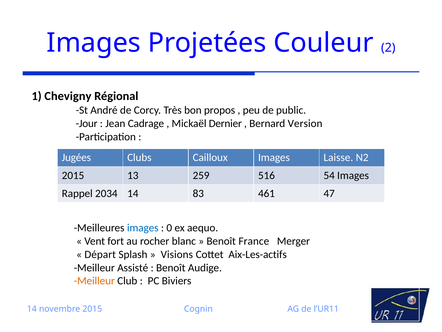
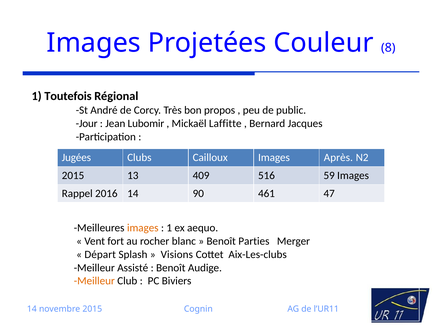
2: 2 -> 8 (388, 48)
Chevigny: Chevigny -> Toutefois (68, 96)
Cadrage: Cadrage -> Lubomir (146, 123)
Dernier: Dernier -> Laffitte (225, 123)
Version: Version -> Jacques (305, 123)
Laisse: Laisse -> Après (338, 157)
259: 259 -> 409 (201, 175)
54: 54 -> 59 (329, 175)
2034: 2034 -> 2016 (106, 193)
83: 83 -> 90 (198, 193)
images colour: blue -> orange (143, 228)
0: 0 -> 1 (169, 228)
France: France -> Parties (254, 241)
Aix-Les-actifs: Aix-Les-actifs -> Aix-Les-clubs (258, 254)
